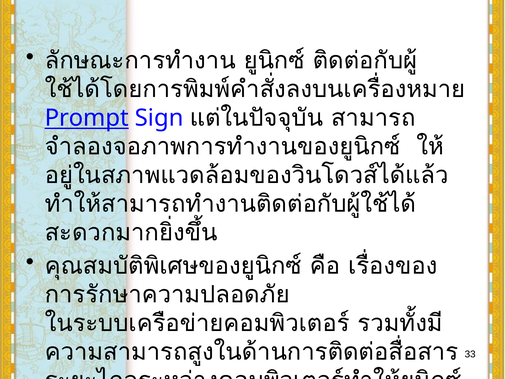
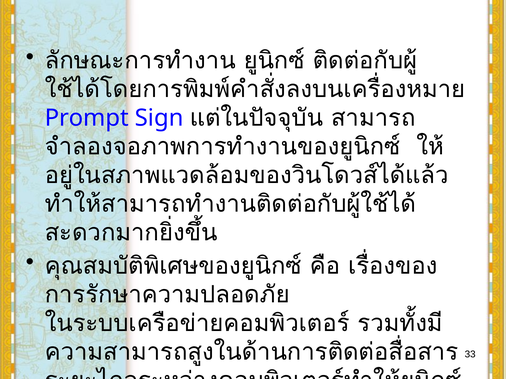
Prompt underline: present -> none (87, 118)
